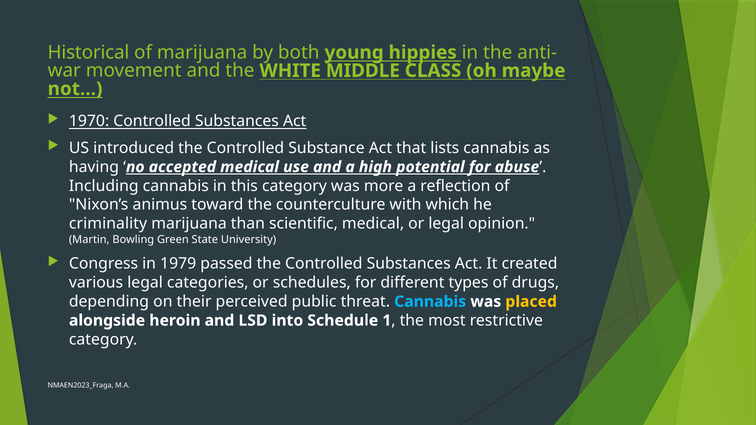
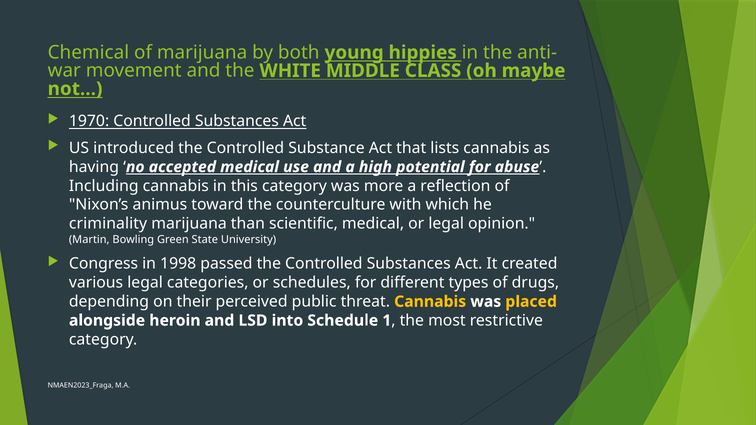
Historical: Historical -> Chemical (88, 53)
1979: 1979 -> 1998 (178, 264)
Cannabis colour: light blue -> yellow (430, 302)
